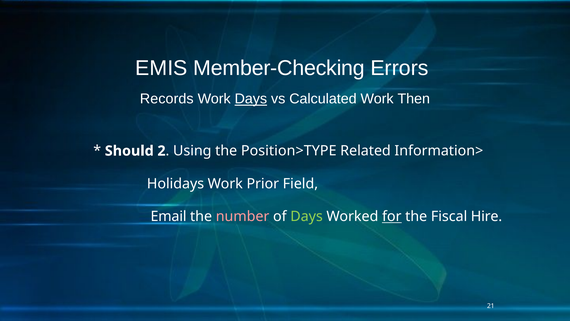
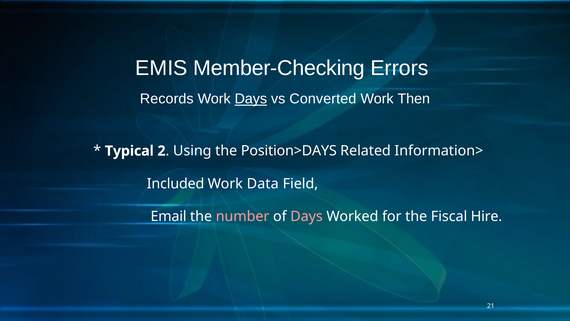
Calculated: Calculated -> Converted (323, 99)
Should: Should -> Typical (129, 151)
Position>TYPE: Position>TYPE -> Position>DAYS (289, 151)
Holidays: Holidays -> Included (176, 184)
Prior: Prior -> Data (263, 184)
Days colour: light green -> pink (307, 216)
for underline: present -> none (392, 216)
